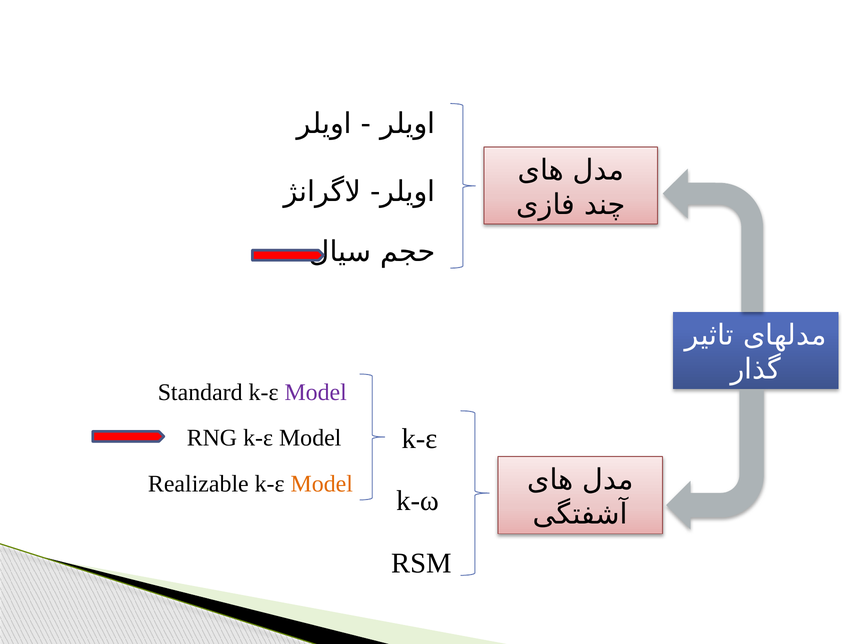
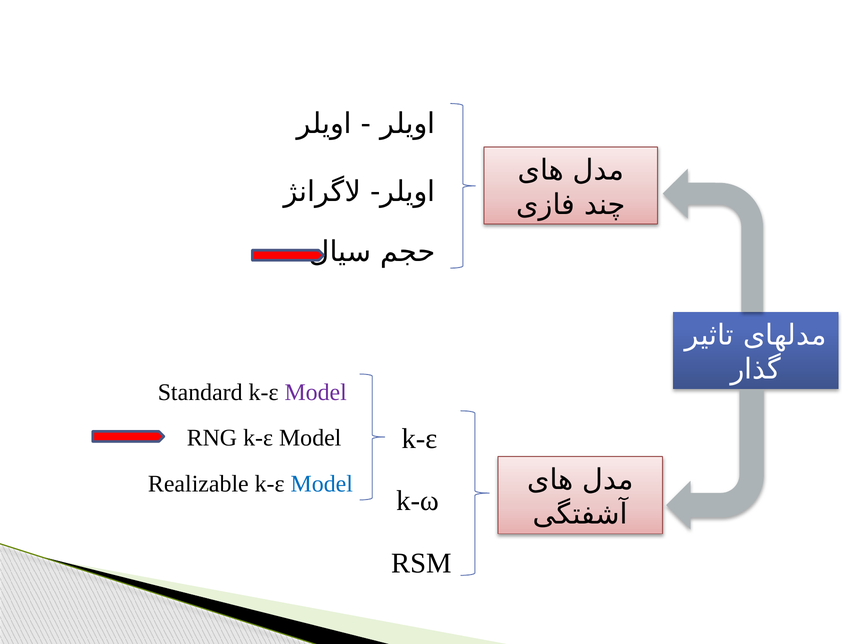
Model colour: orange -> blue (322, 484)
